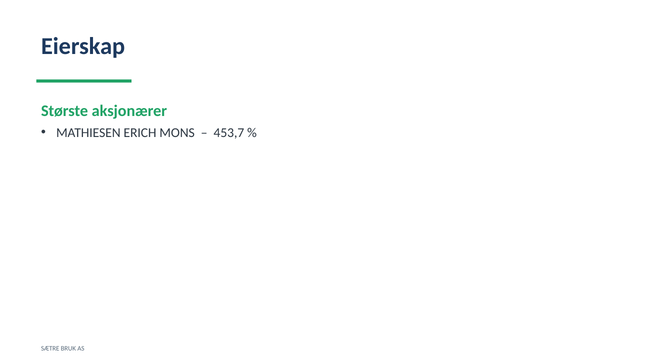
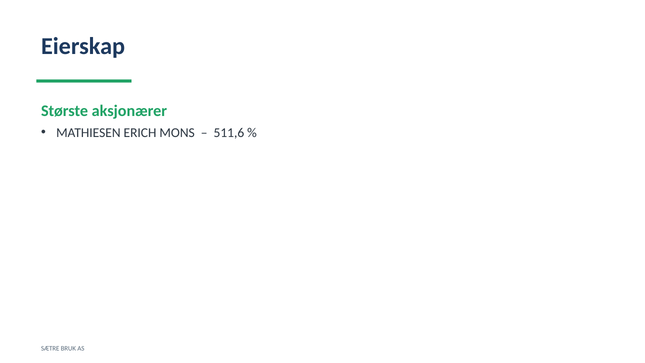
453,7: 453,7 -> 511,6 (229, 133)
